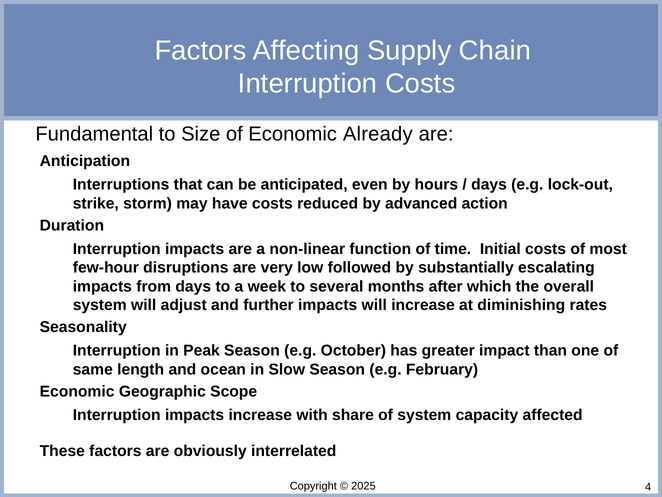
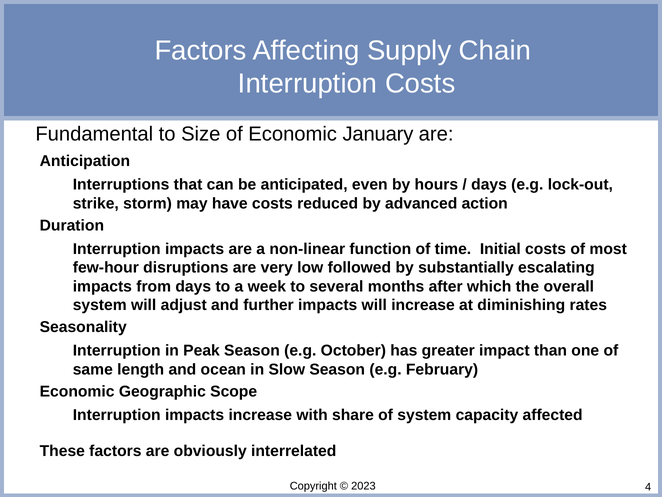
Already: Already -> January (378, 134)
2025: 2025 -> 2023 (363, 485)
